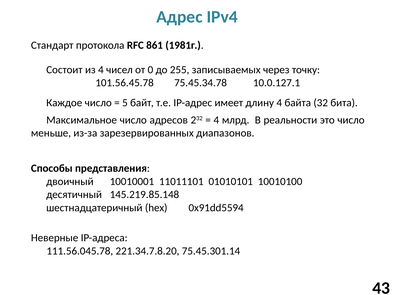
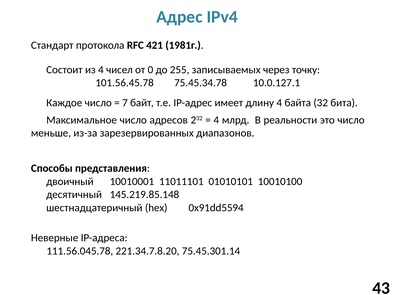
861: 861 -> 421 (155, 45)
5: 5 -> 7 (125, 103)
